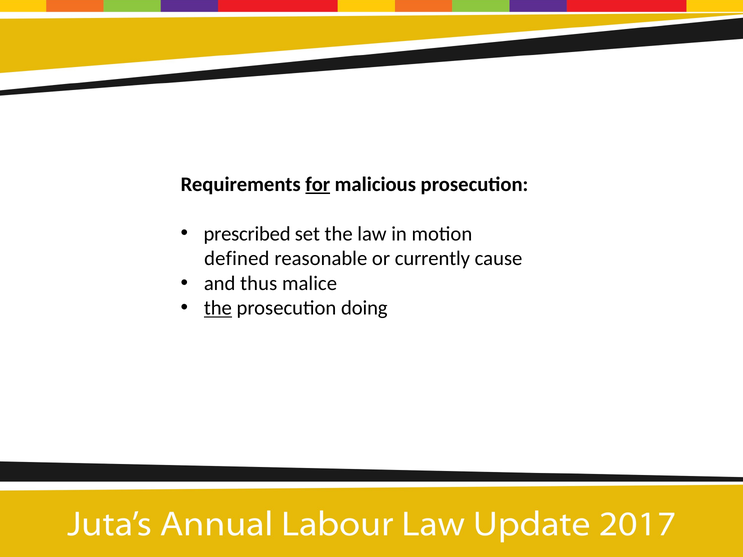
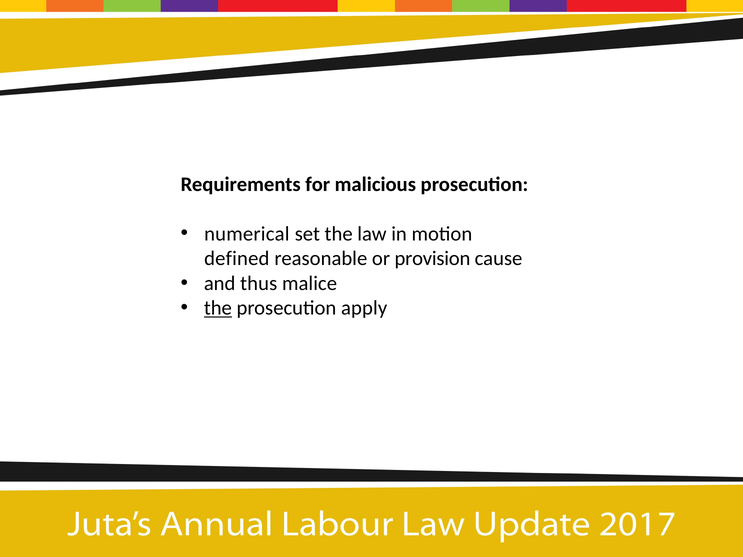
for underline: present -> none (318, 184)
prescribed: prescribed -> numerical (247, 234)
currently: currently -> provision (432, 259)
doing: doing -> apply (364, 308)
